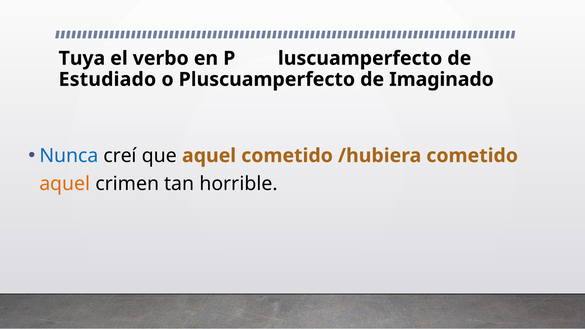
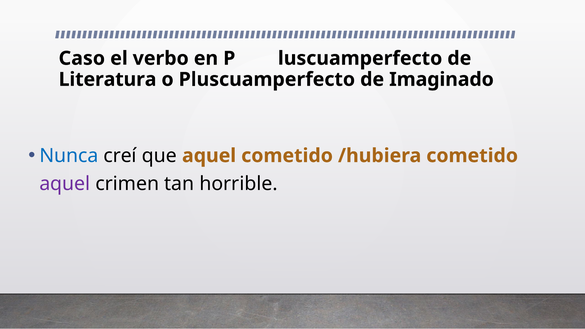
Tuya: Tuya -> Caso (82, 58)
Estudiado: Estudiado -> Literatura (108, 79)
aquel colour: orange -> purple (65, 184)
